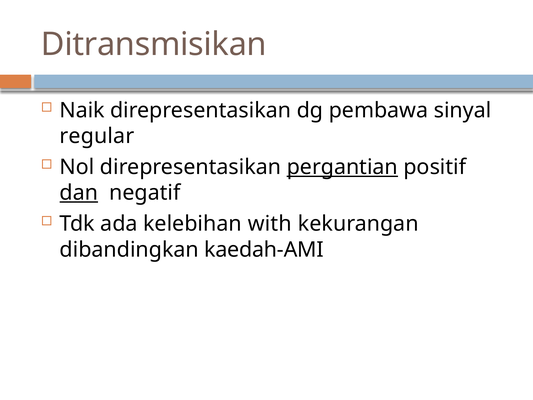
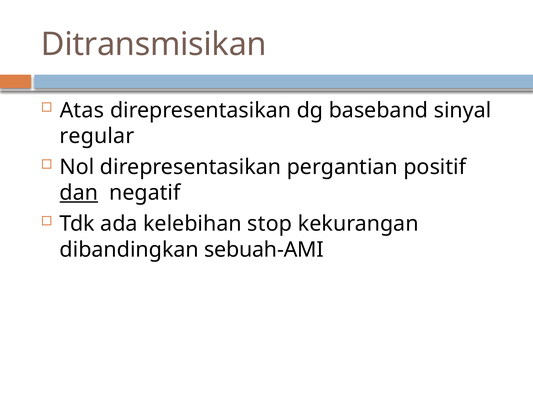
Naik: Naik -> Atas (82, 110)
pembawa: pembawa -> baseband (378, 110)
pergantian underline: present -> none (342, 167)
with: with -> stop (270, 224)
kaedah-AMI: kaedah-AMI -> sebuah-AMI (264, 249)
